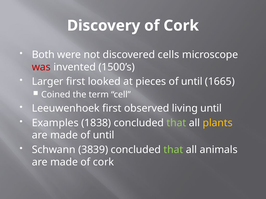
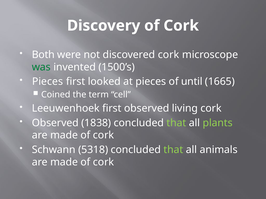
discovered cells: cells -> cork (169, 55)
was colour: red -> green (41, 67)
Larger: Larger -> Pieces (48, 82)
living until: until -> cork (211, 109)
Examples: Examples -> Observed (55, 123)
plants colour: yellow -> light green (218, 123)
until: until -> cork (104, 136)
3839: 3839 -> 5318 (93, 150)
